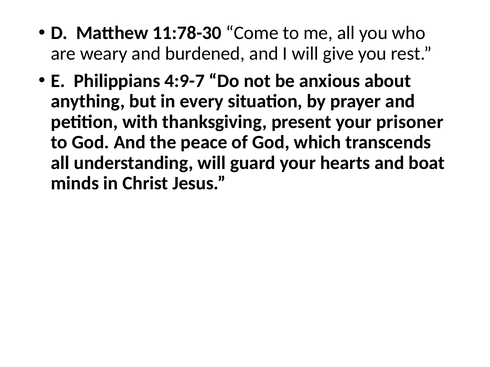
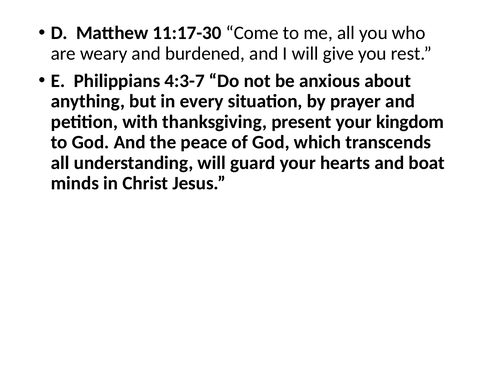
11:78-30: 11:78-30 -> 11:17-30 (187, 33)
4:9-7: 4:9-7 -> 4:3-7 (185, 81)
prisoner: prisoner -> kingdom (410, 122)
